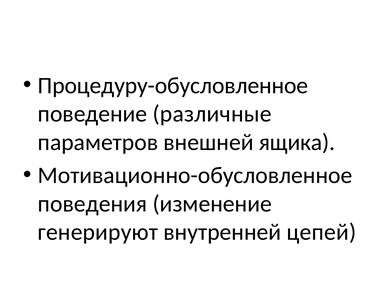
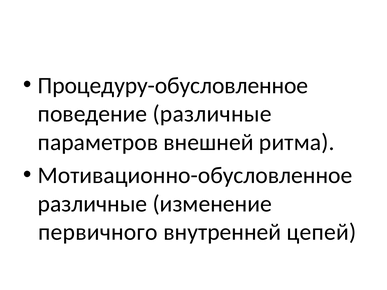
ящика: ящика -> ритма (297, 142)
поведения: поведения -> различные (92, 204)
генерируют: генерируют -> первичного (98, 232)
